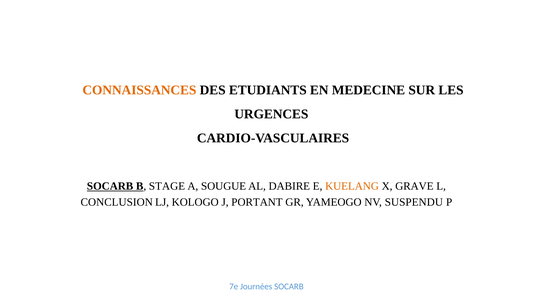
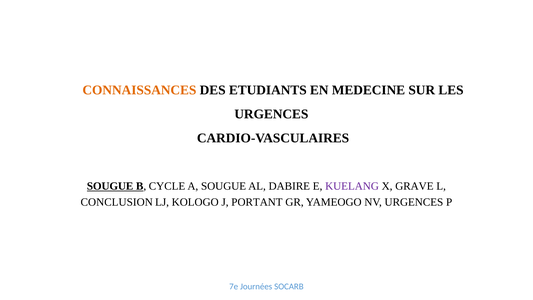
SOCARB: SOCARB -> SOUGUE (110, 186)
STAGE: STAGE -> CYCLE (167, 186)
KUELANG colour: orange -> purple (352, 186)
NV SUSPENDU: SUSPENDU -> URGENCES (414, 202)
